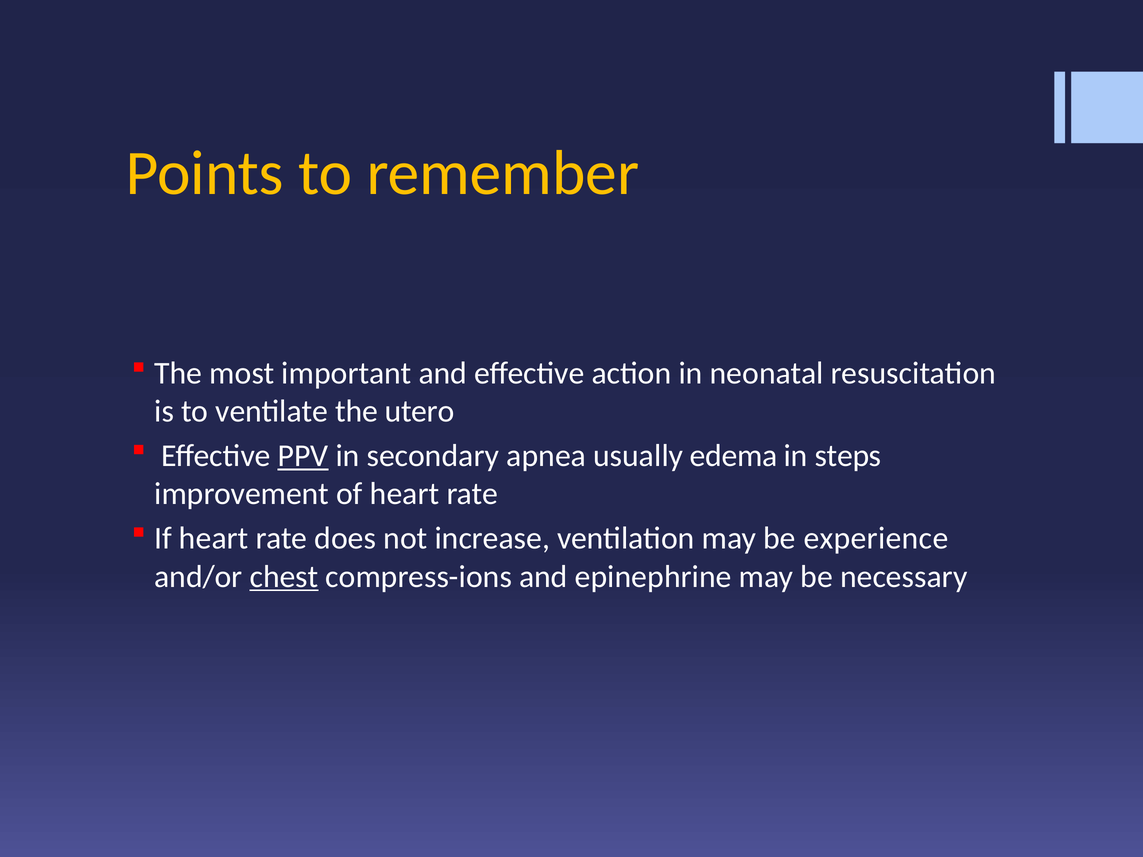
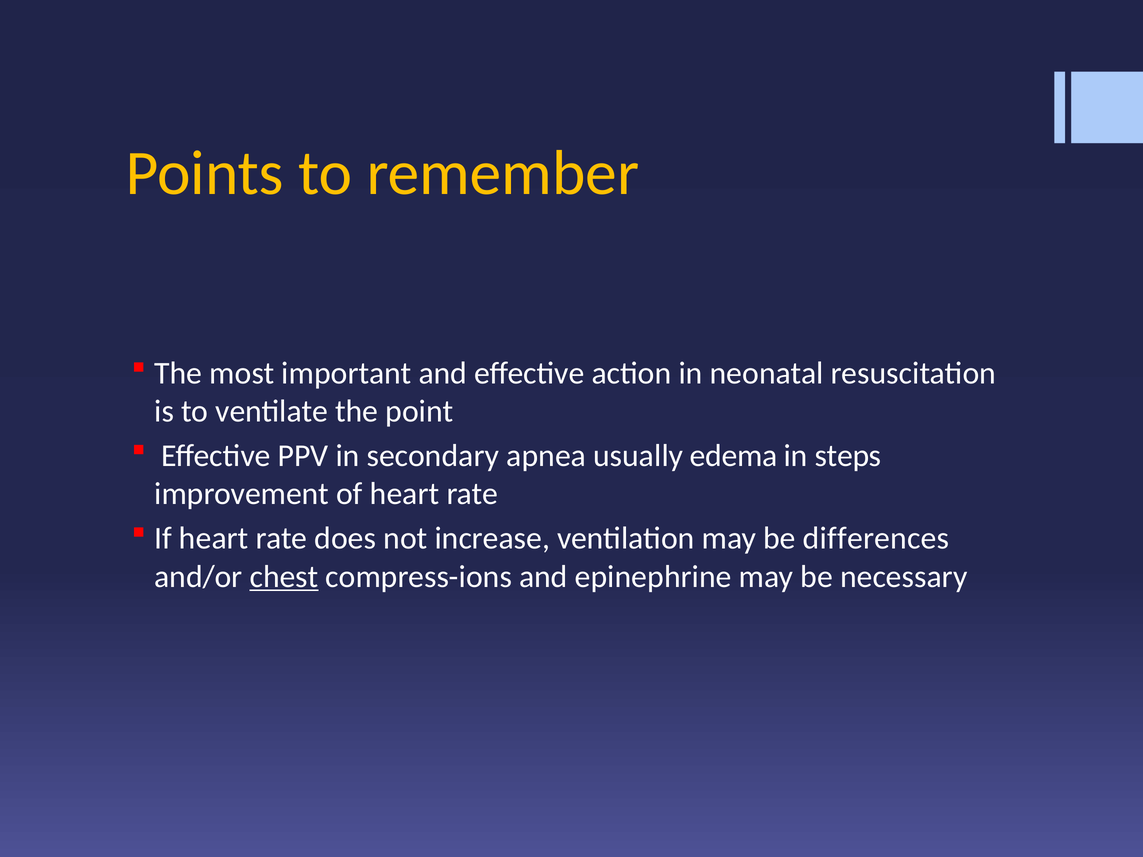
utero: utero -> point (419, 411)
PPV underline: present -> none (303, 456)
experience: experience -> differences (876, 539)
